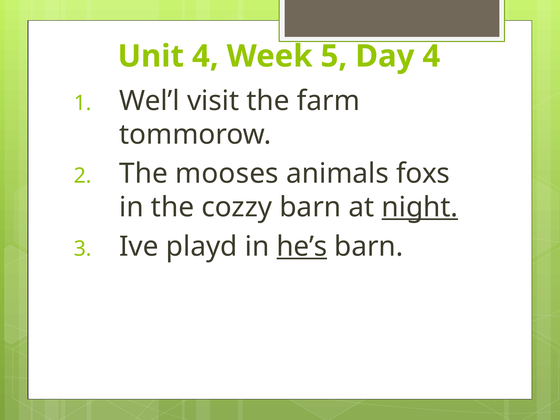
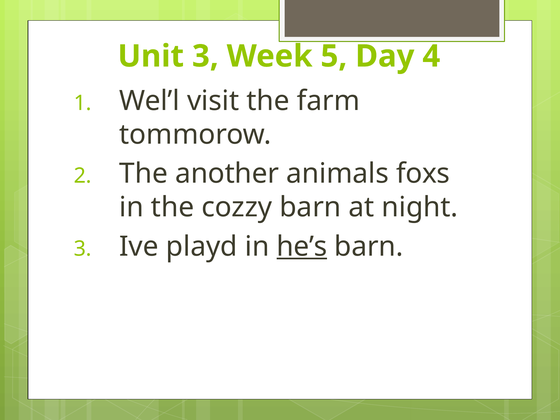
Unit 4: 4 -> 3 (205, 56)
mooses: mooses -> another (227, 174)
night underline: present -> none (420, 207)
